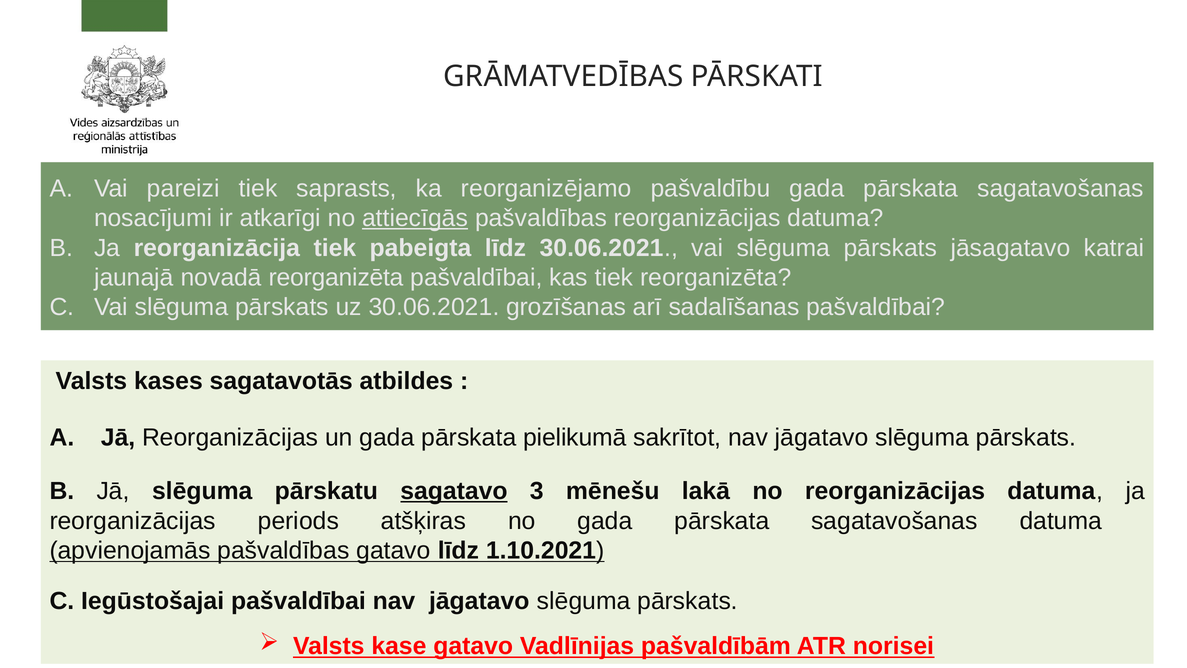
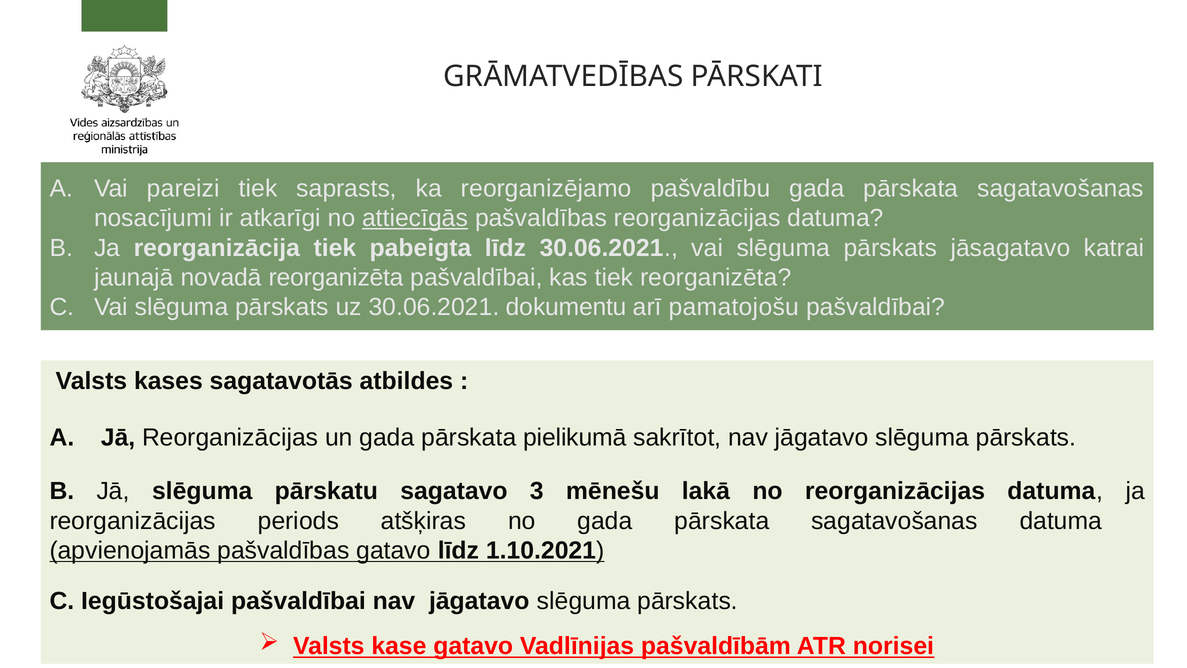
grozīšanas: grozīšanas -> dokumentu (566, 307)
sadalīšanas: sadalīšanas -> pamatojošu (734, 307)
sagatavo underline: present -> none (454, 491)
